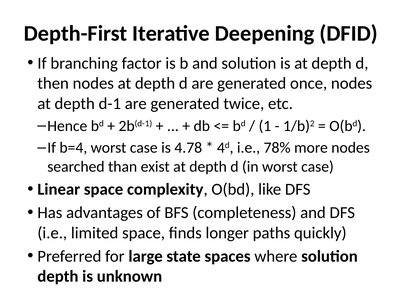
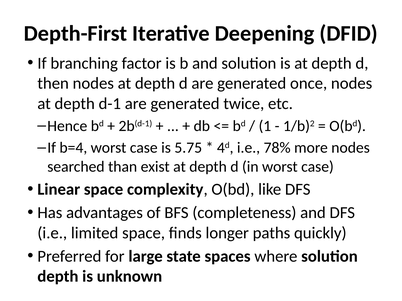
4.78: 4.78 -> 5.75 (188, 148)
